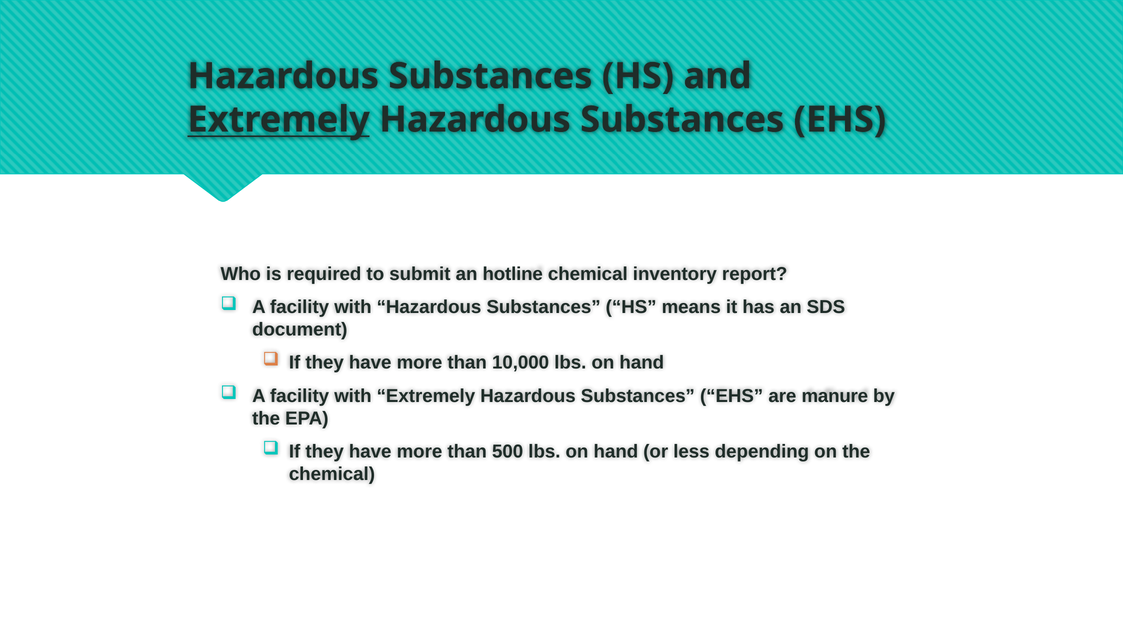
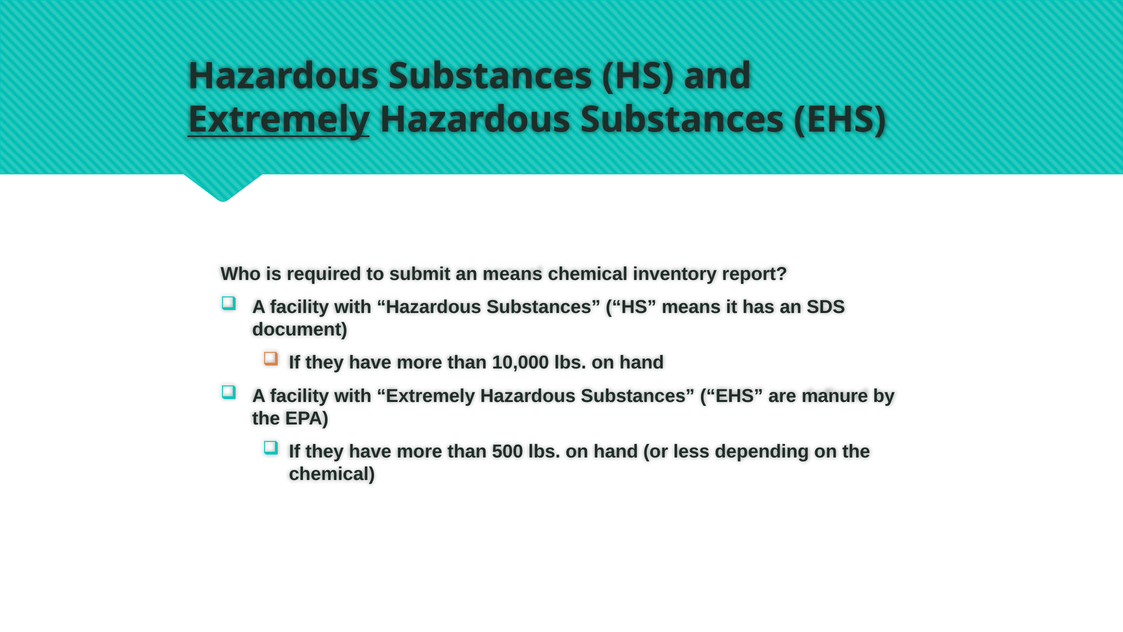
an hotline: hotline -> means (513, 274)
